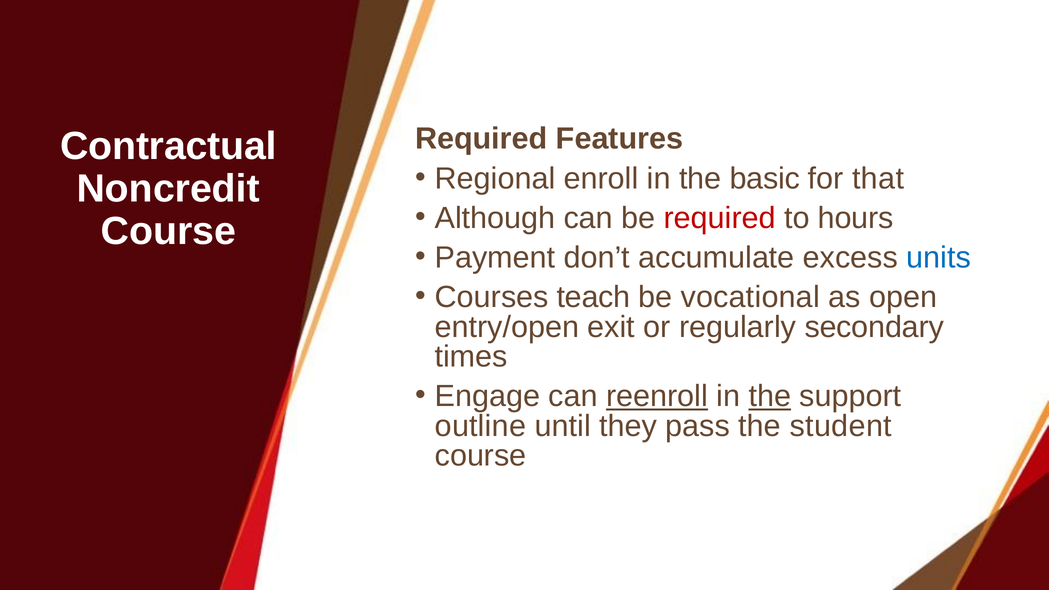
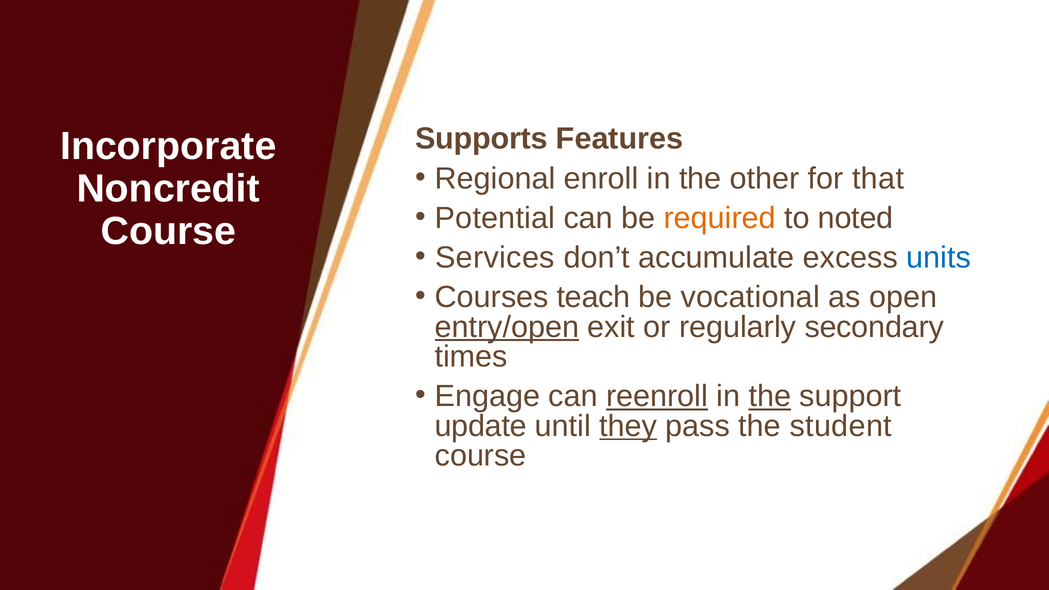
Required: Required -> Supports (481, 139)
Contractual: Contractual -> Incorporate (168, 146)
basic: basic -> other (765, 178)
Although: Although -> Potential (495, 218)
required colour: red -> orange (720, 218)
hours: hours -> noted (856, 218)
Payment: Payment -> Services (495, 258)
entry/open underline: none -> present (507, 327)
outline: outline -> update (481, 426)
they underline: none -> present (628, 426)
